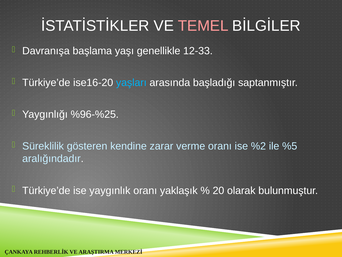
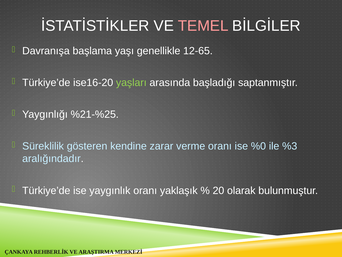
12-33: 12-33 -> 12-65 (198, 51)
yaşları colour: light blue -> light green (131, 82)
%96-%25: %96-%25 -> %21-%25 (95, 114)
%2: %2 -> %0 (258, 146)
%5: %5 -> %3 (290, 146)
